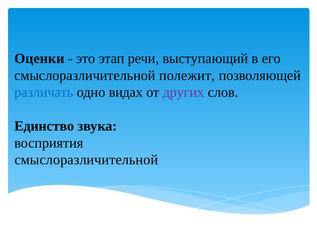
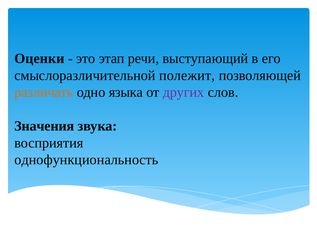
различать colour: blue -> orange (44, 93)
видах: видах -> языка (126, 93)
Единство: Единство -> Значения (44, 126)
смыслоразличительной: смыслоразличительной -> однофункциональность (86, 160)
